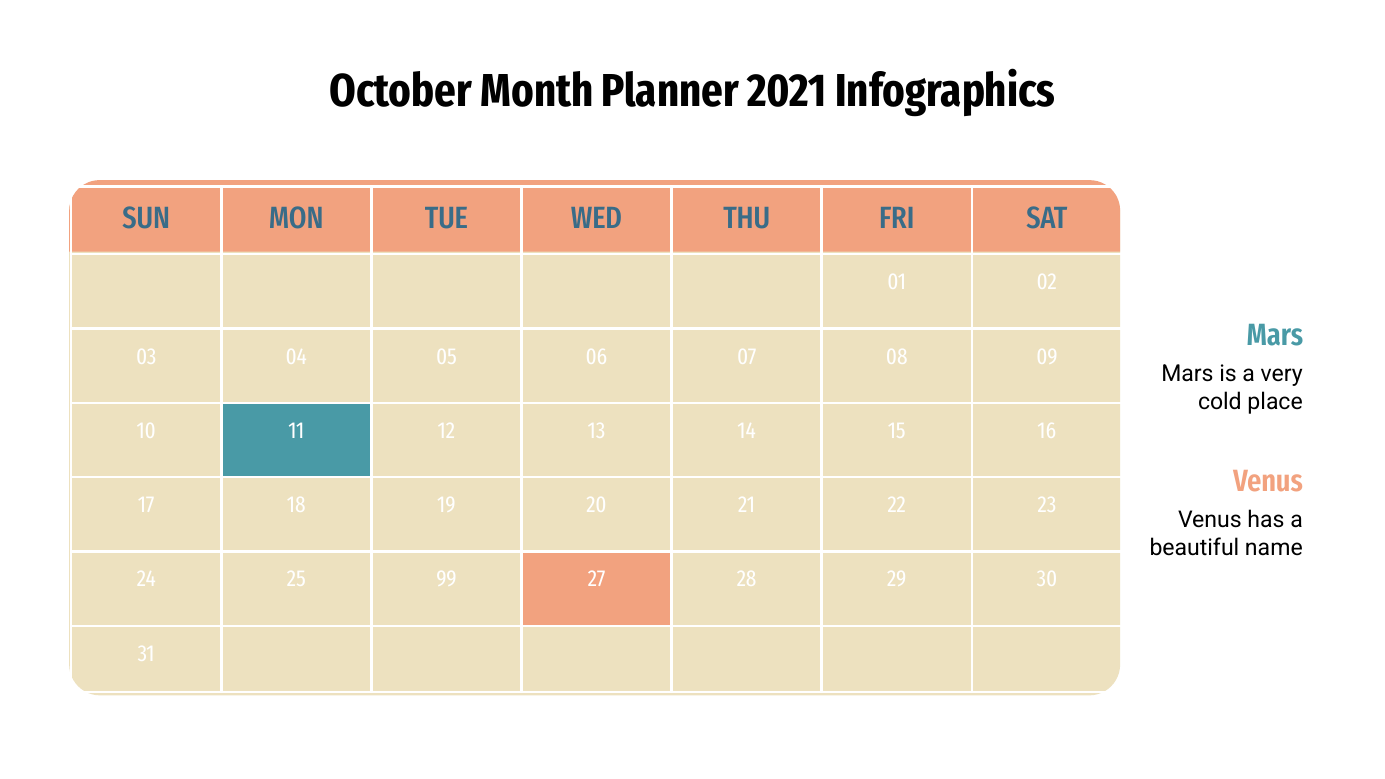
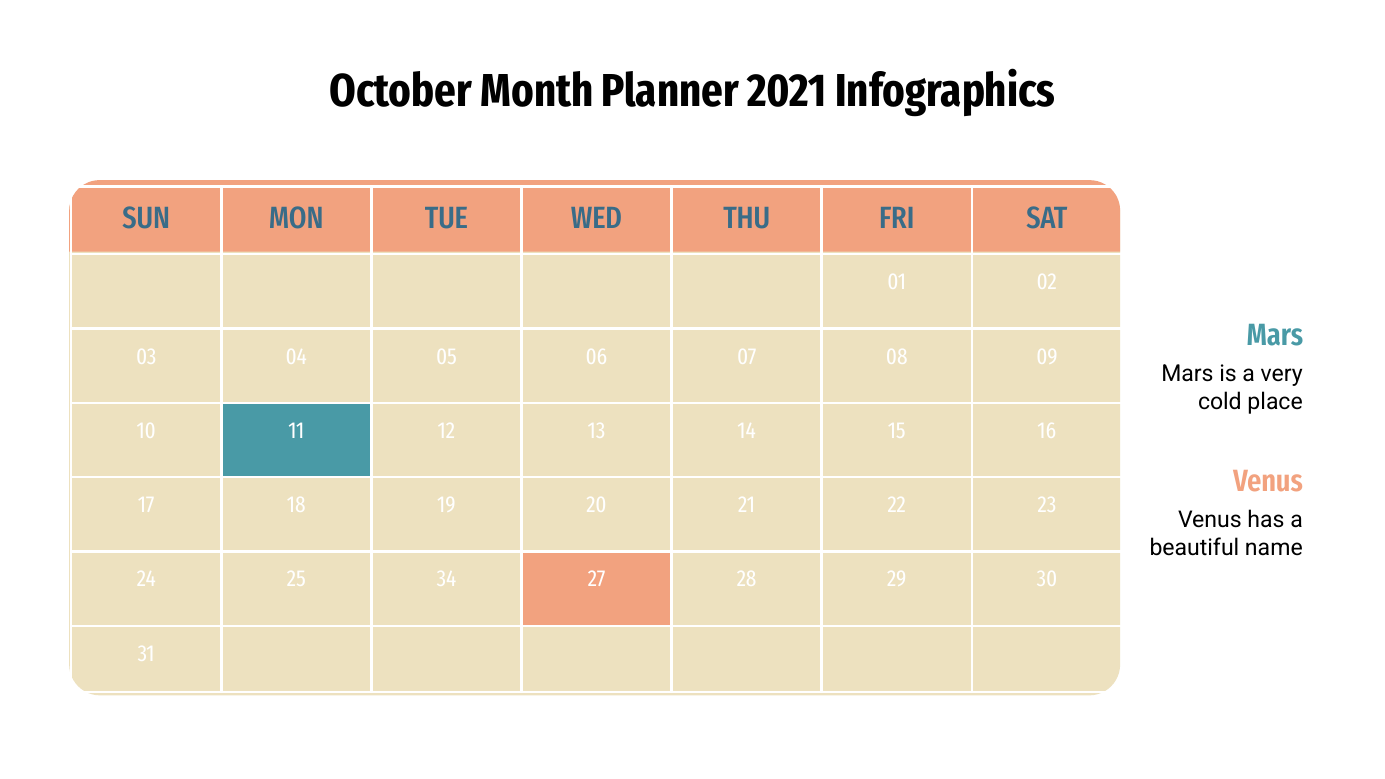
99: 99 -> 34 (446, 579)
